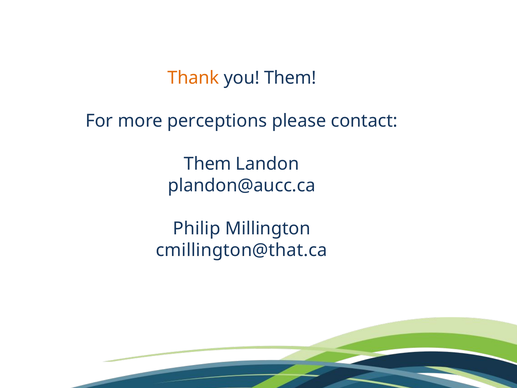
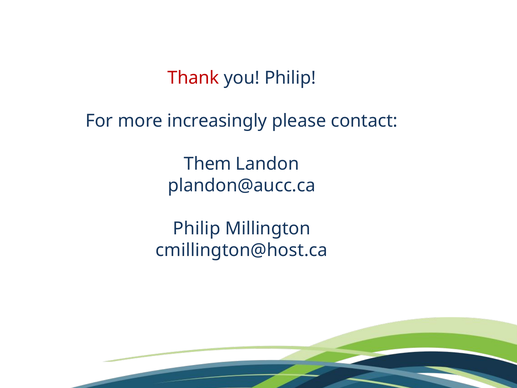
Thank colour: orange -> red (193, 78)
you Them: Them -> Philip (290, 78)
perceptions: perceptions -> increasingly (217, 121)
cmillington@that.ca: cmillington@that.ca -> cmillington@host.ca (242, 250)
